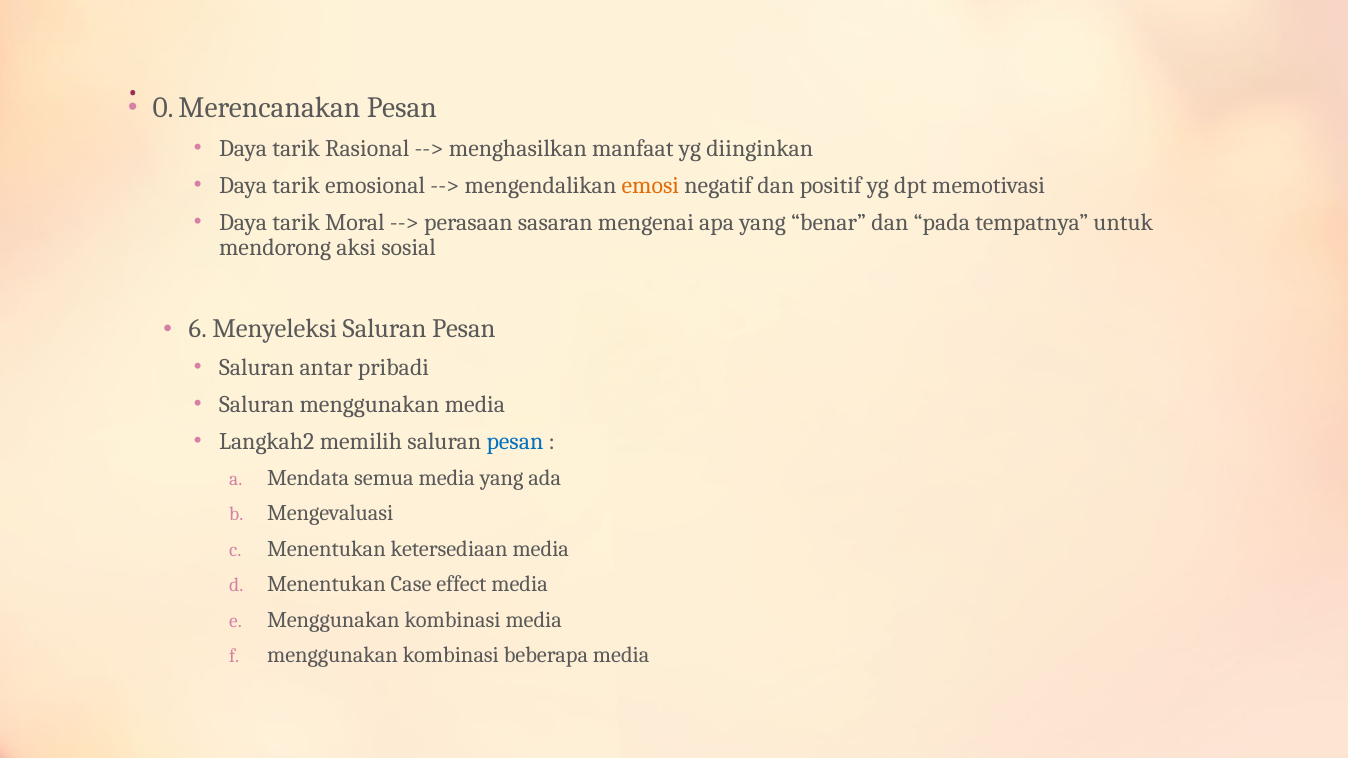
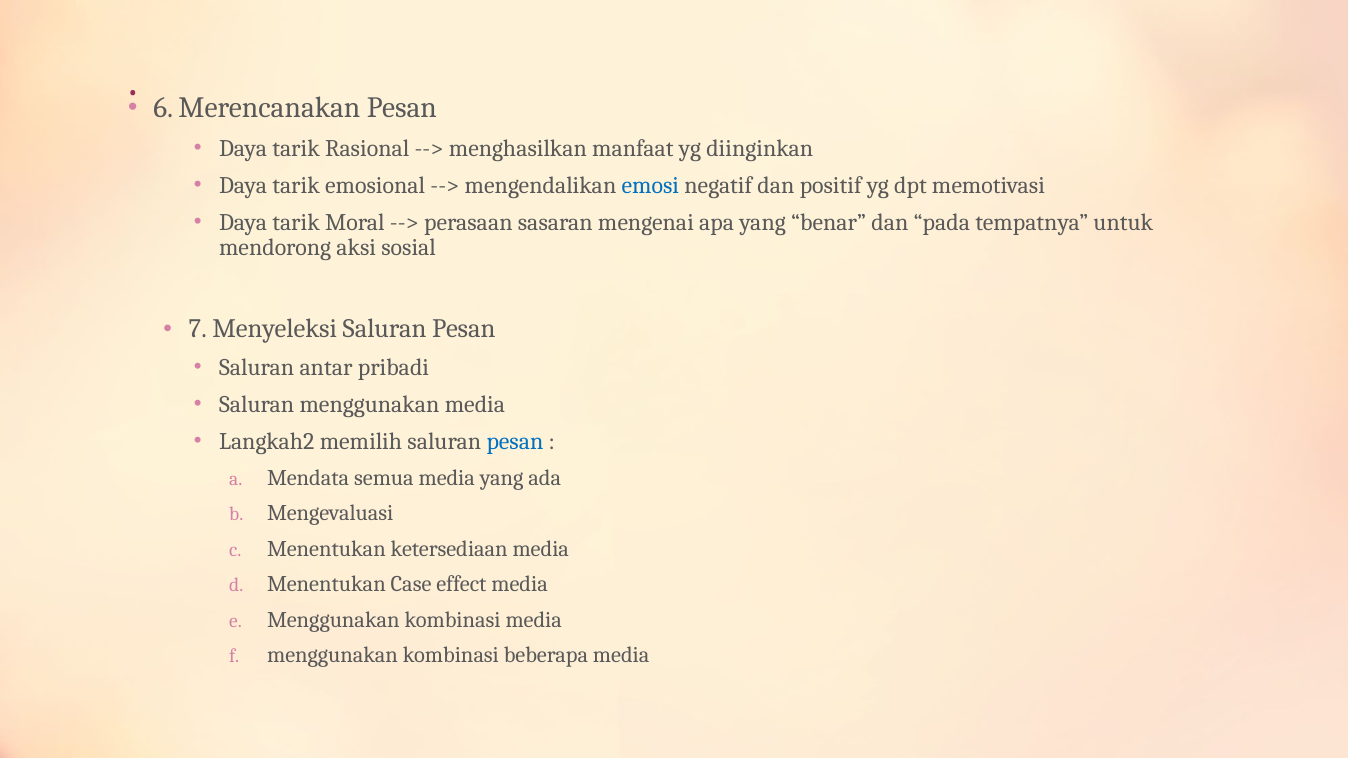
0: 0 -> 6 (163, 108)
emosi colour: orange -> blue (650, 185)
6: 6 -> 7 (198, 329)
